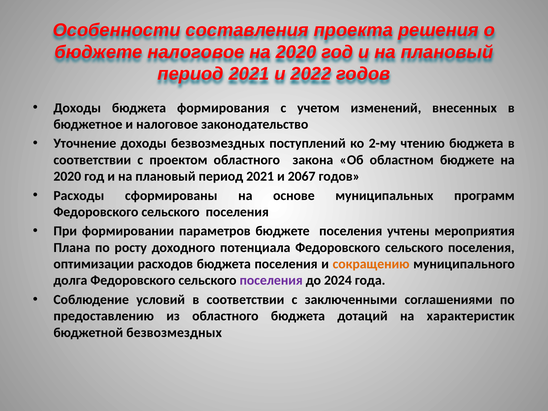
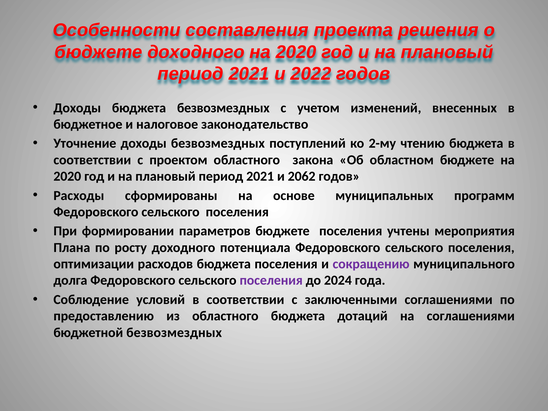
бюджете налоговое: налоговое -> доходного (196, 52)
бюджета формирования: формирования -> безвозмездных (223, 108)
2067: 2067 -> 2062 (302, 176)
сокращению colour: orange -> purple (371, 264)
на характеристик: характеристик -> соглашениями (471, 316)
